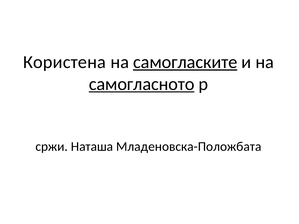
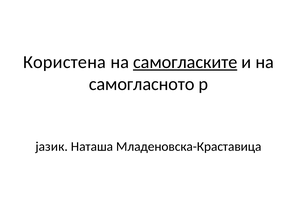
самогласното underline: present -> none (142, 84)
сржи: сржи -> јазик (52, 147)
Младеновска-Положбата: Младеновска-Положбата -> Младеновска-Краставица (189, 147)
